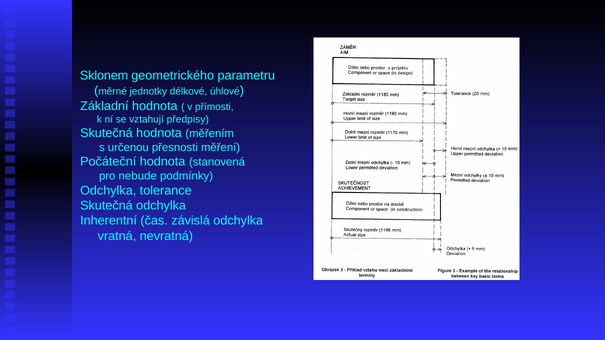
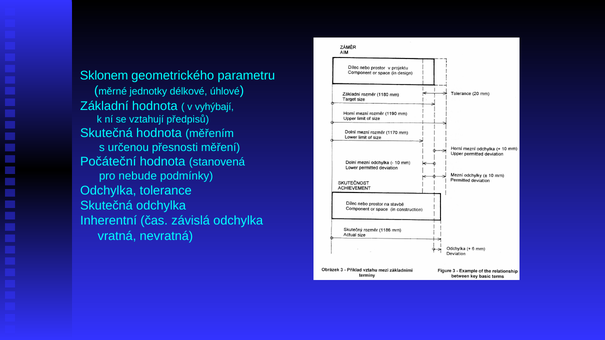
přímosti: přímosti -> vyhýbají (214, 107)
předpisy: předpisy -> předpisů (188, 119)
